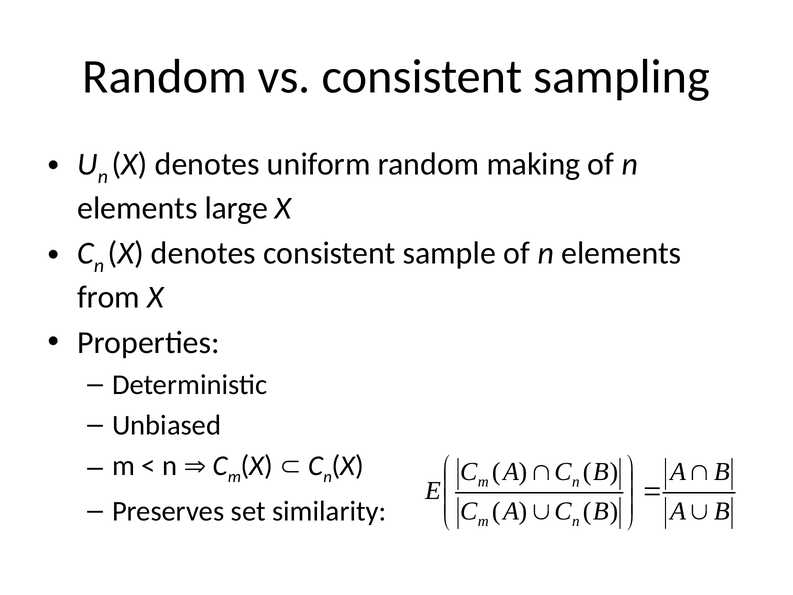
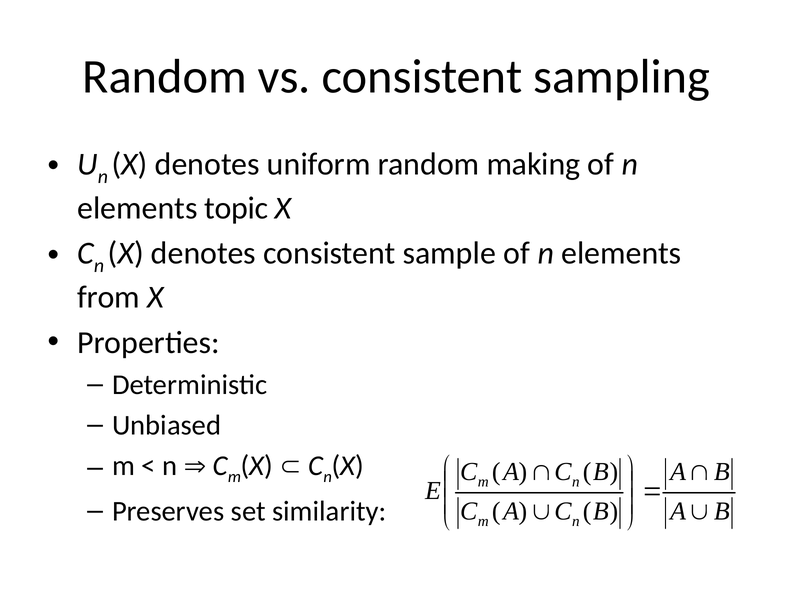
large: large -> topic (236, 208)
